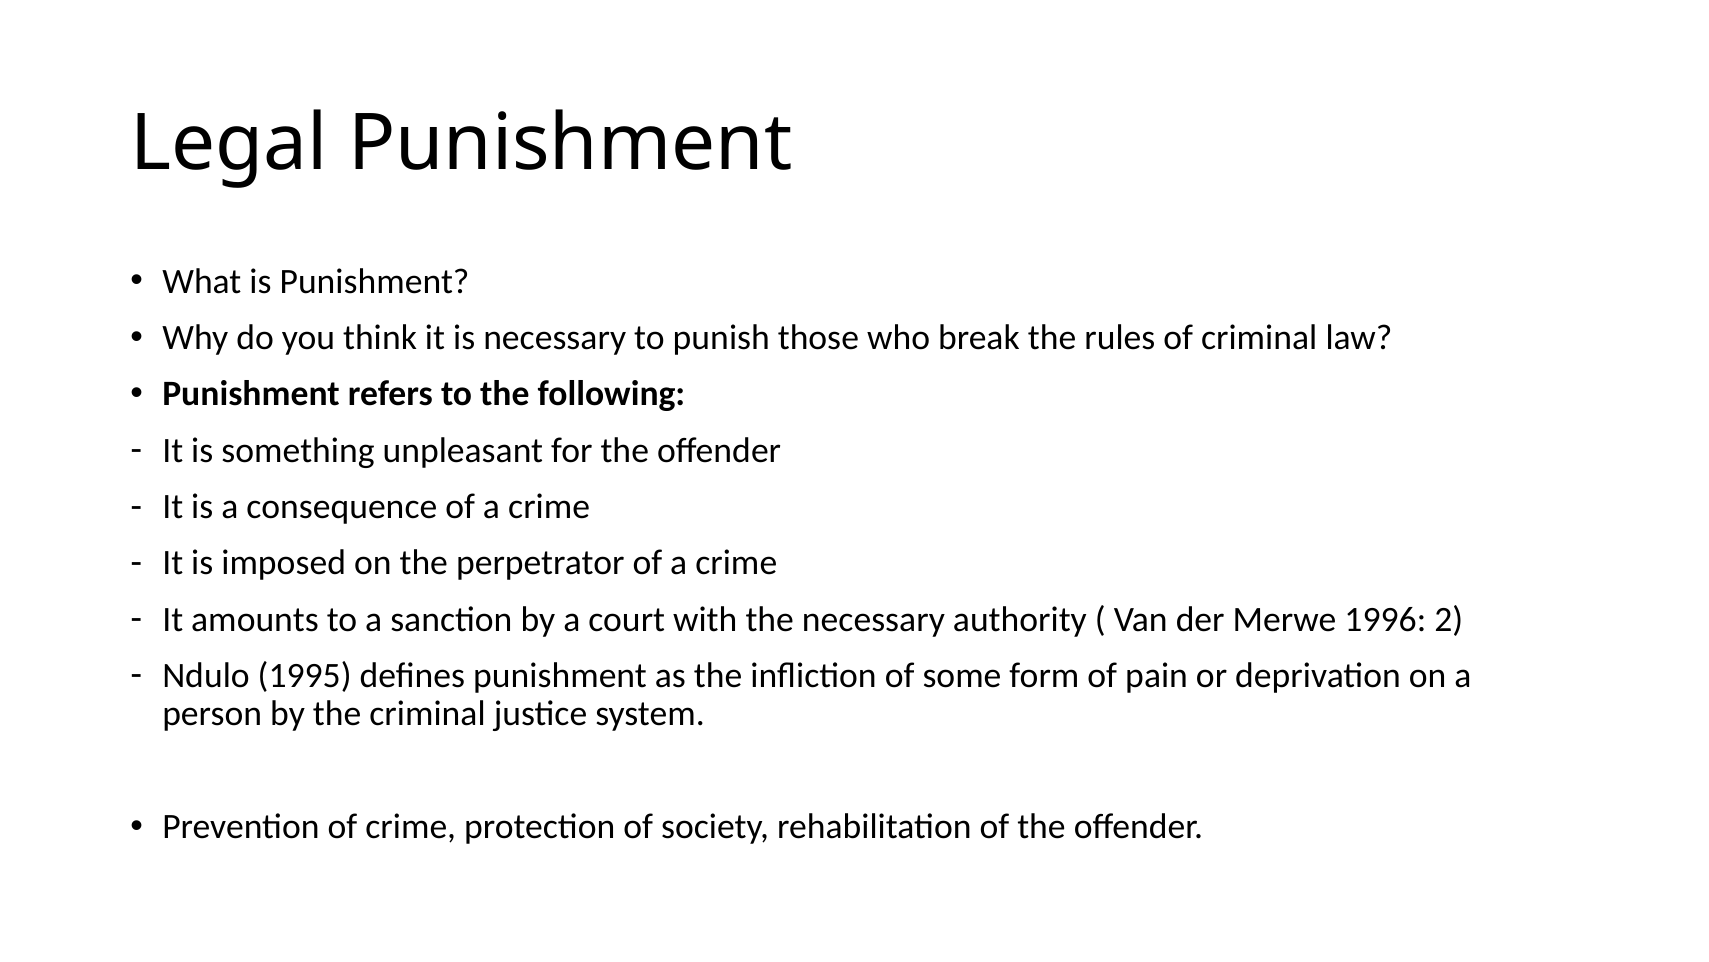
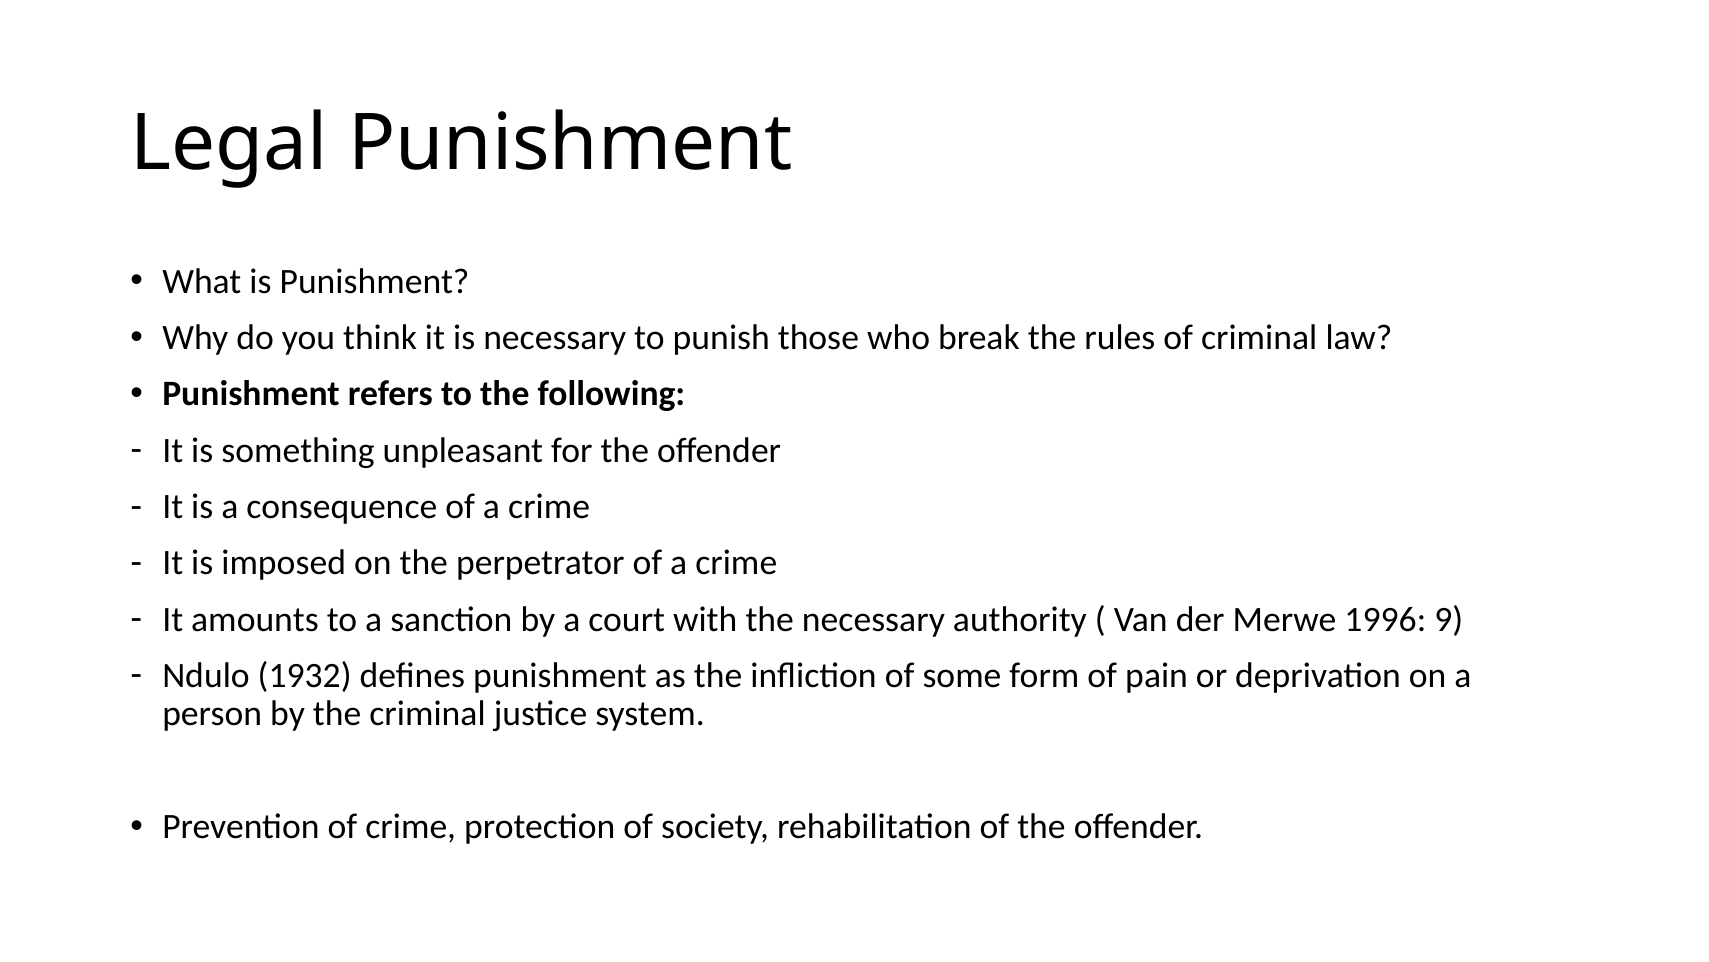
2: 2 -> 9 (1449, 619)
1995: 1995 -> 1932 (305, 675)
